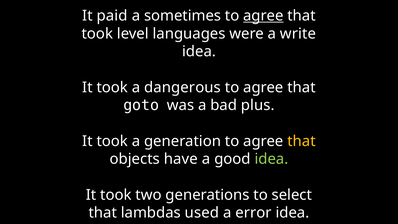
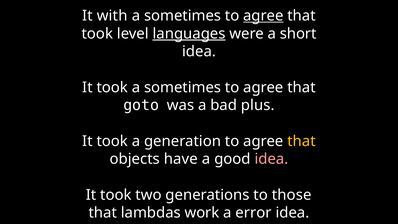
paid: paid -> with (112, 16)
languages underline: none -> present (189, 34)
write: write -> short (298, 34)
took a dangerous: dangerous -> sometimes (183, 87)
idea colour: light green -> pink (271, 159)
select: select -> those (292, 195)
used: used -> work (202, 213)
